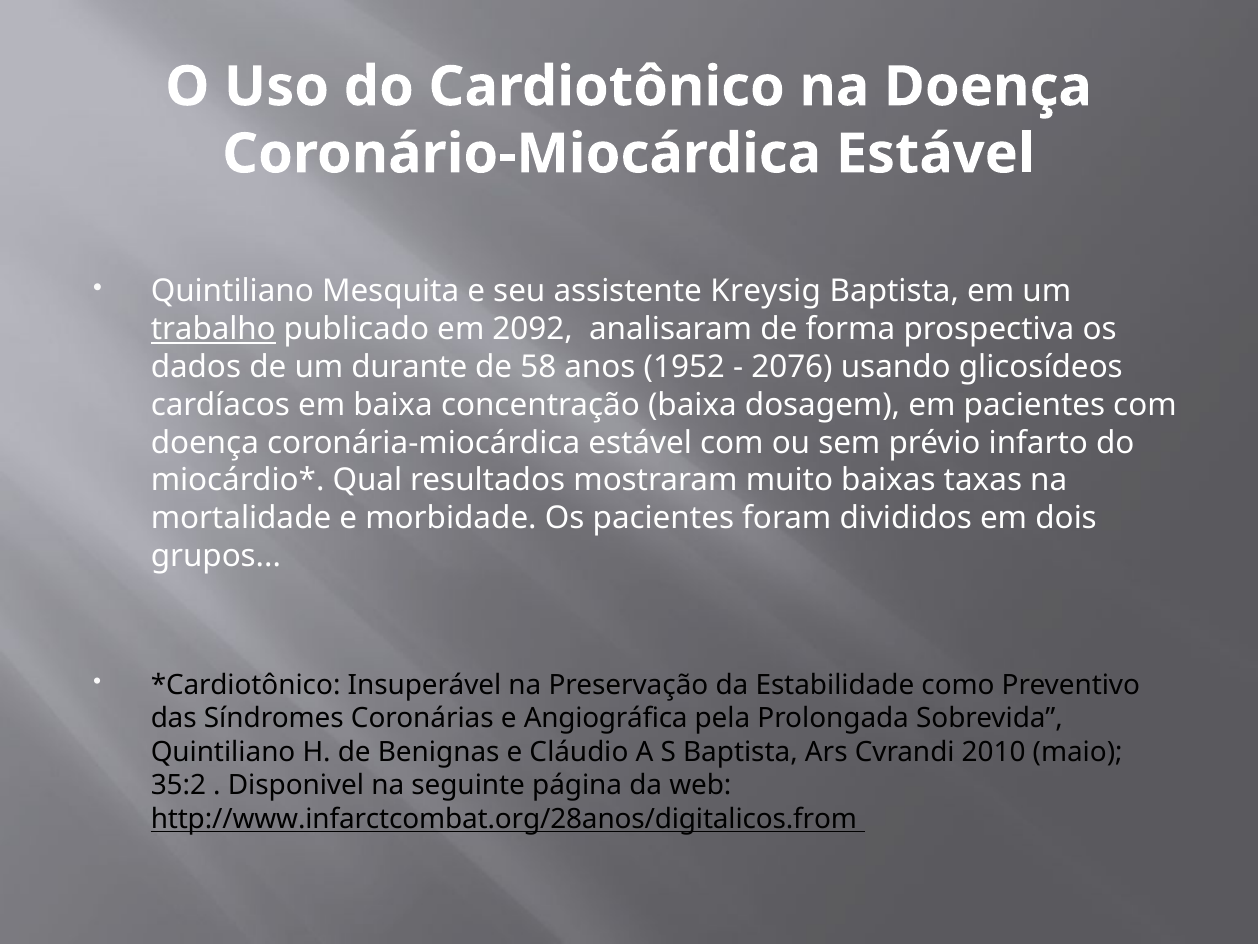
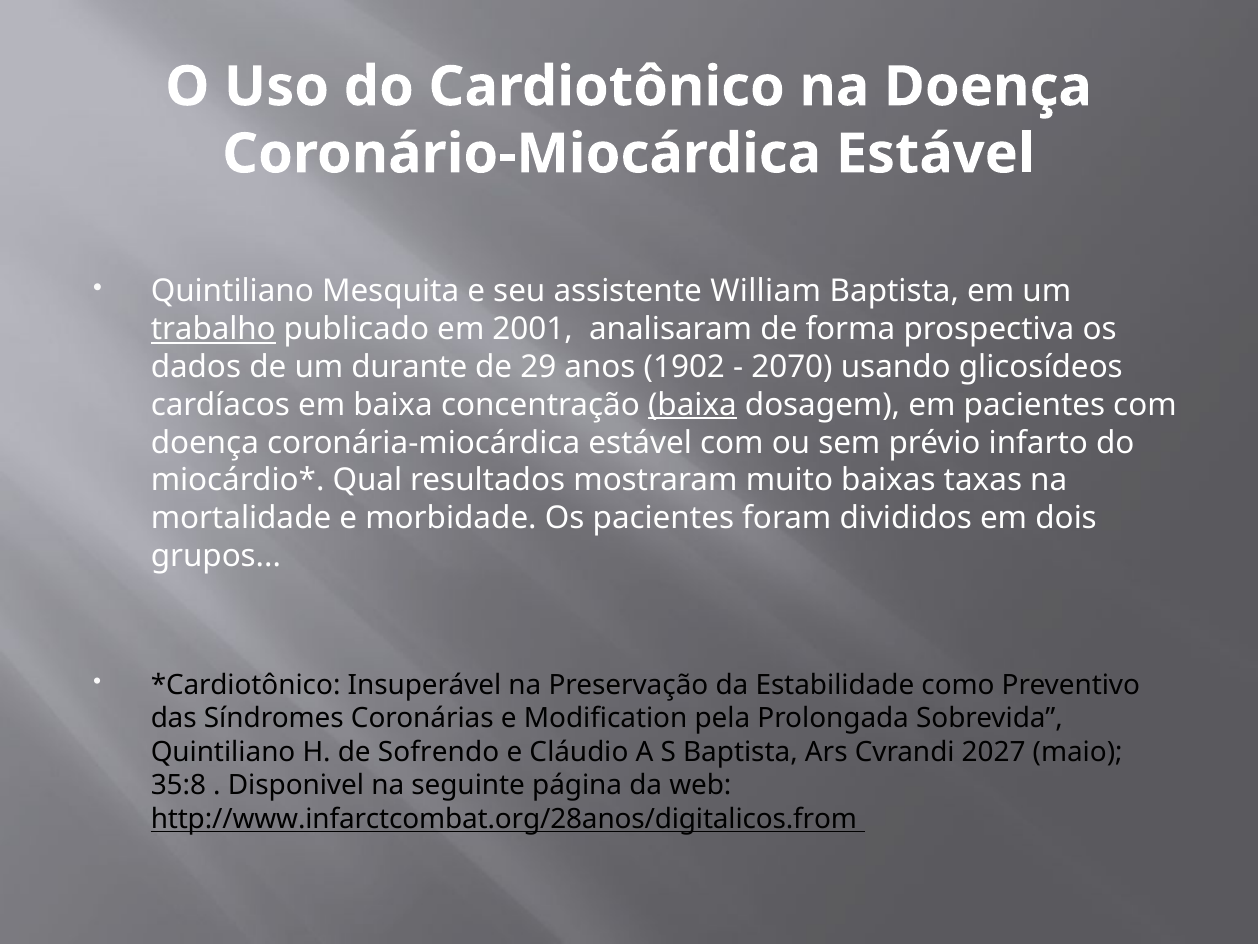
Kreysig: Kreysig -> William (766, 291)
2092: 2092 -> 2001 (533, 329)
58: 58 -> 29 (538, 367)
1952: 1952 -> 1902 (684, 367)
2076: 2076 -> 2070 (792, 367)
baixa underline: none -> present (692, 405)
Angiográfica: Angiográfica -> Modification (606, 718)
Benignas: Benignas -> Sofrendo (439, 752)
2010: 2010 -> 2027 (994, 752)
35:2: 35:2 -> 35:8 (178, 785)
